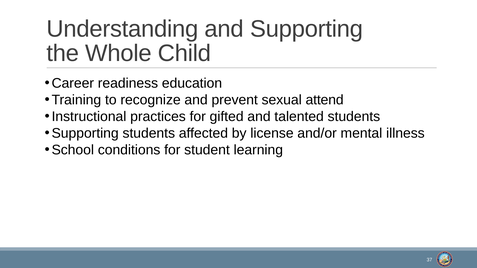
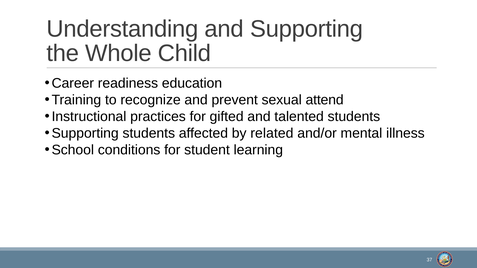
license: license -> related (272, 133)
